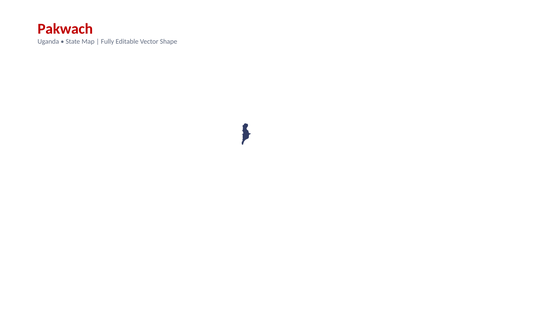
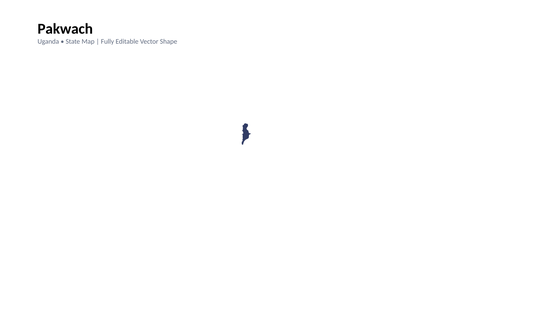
Pakwach colour: red -> black (65, 29)
